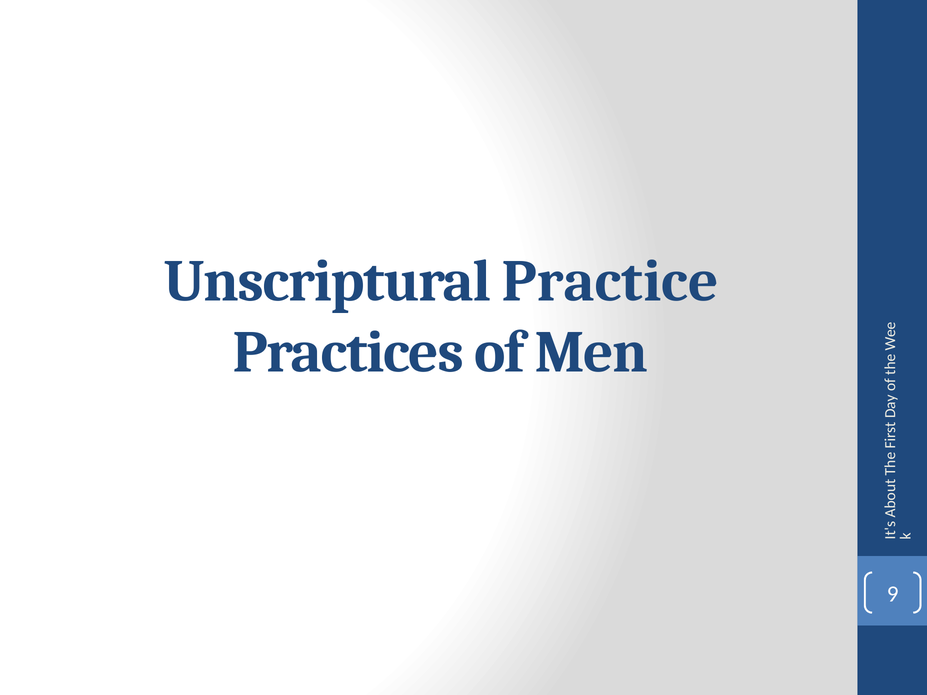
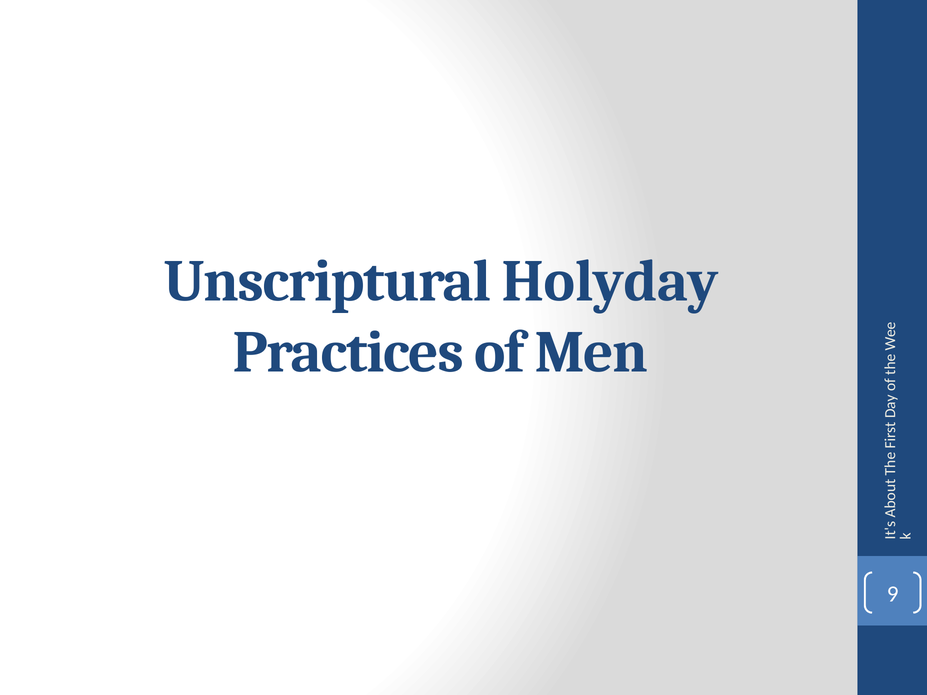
Practice: Practice -> Holyday (610, 281)
